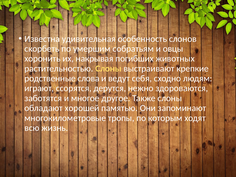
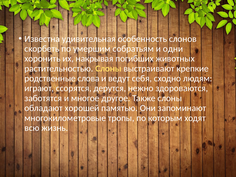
овцы: овцы -> одни (173, 49)
